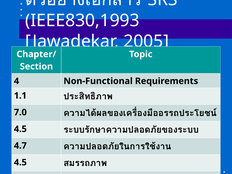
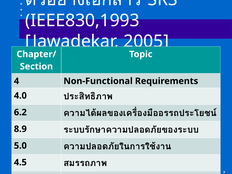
1.1: 1.1 -> 4.0 (20, 96)
7.0: 7.0 -> 6.2 (20, 112)
4.5: 4.5 -> 8.9 (20, 129)
4.7: 4.7 -> 5.0 (20, 146)
